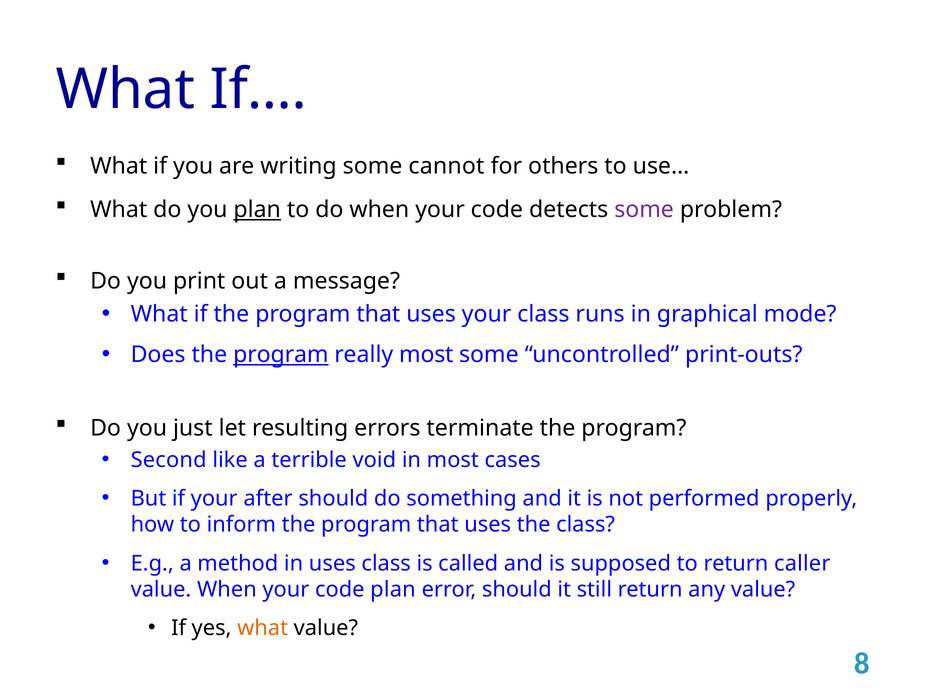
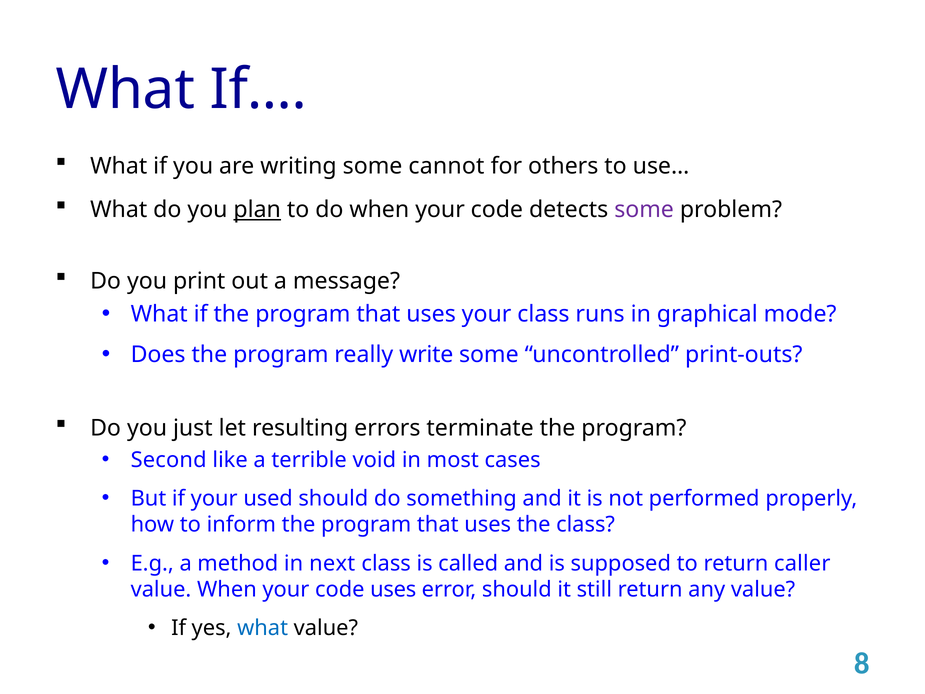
program underline: present -> none (281, 355)
really most: most -> write (426, 355)
after: after -> used (268, 498)
in uses: uses -> next (332, 563)
code plan: plan -> uses (393, 589)
what colour: orange -> blue (263, 628)
